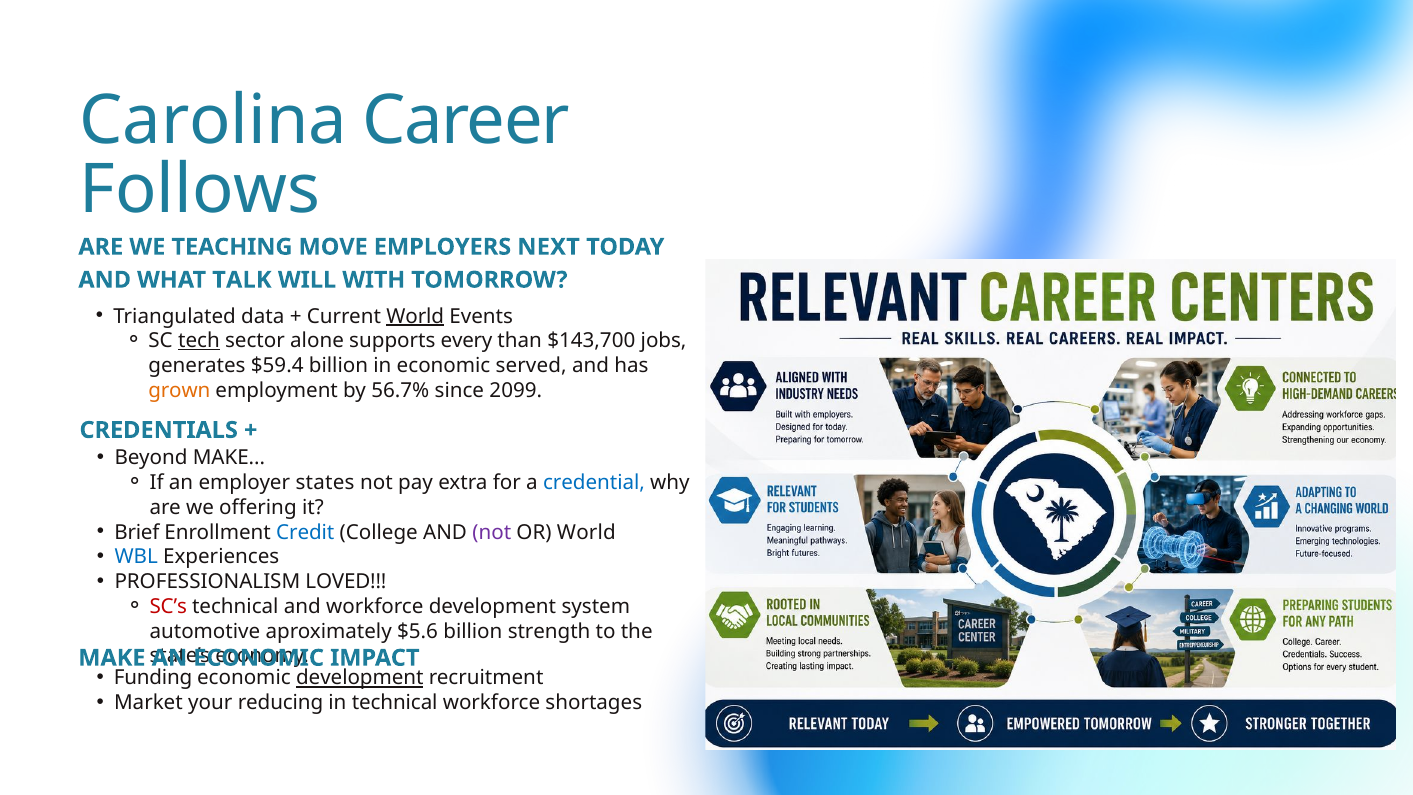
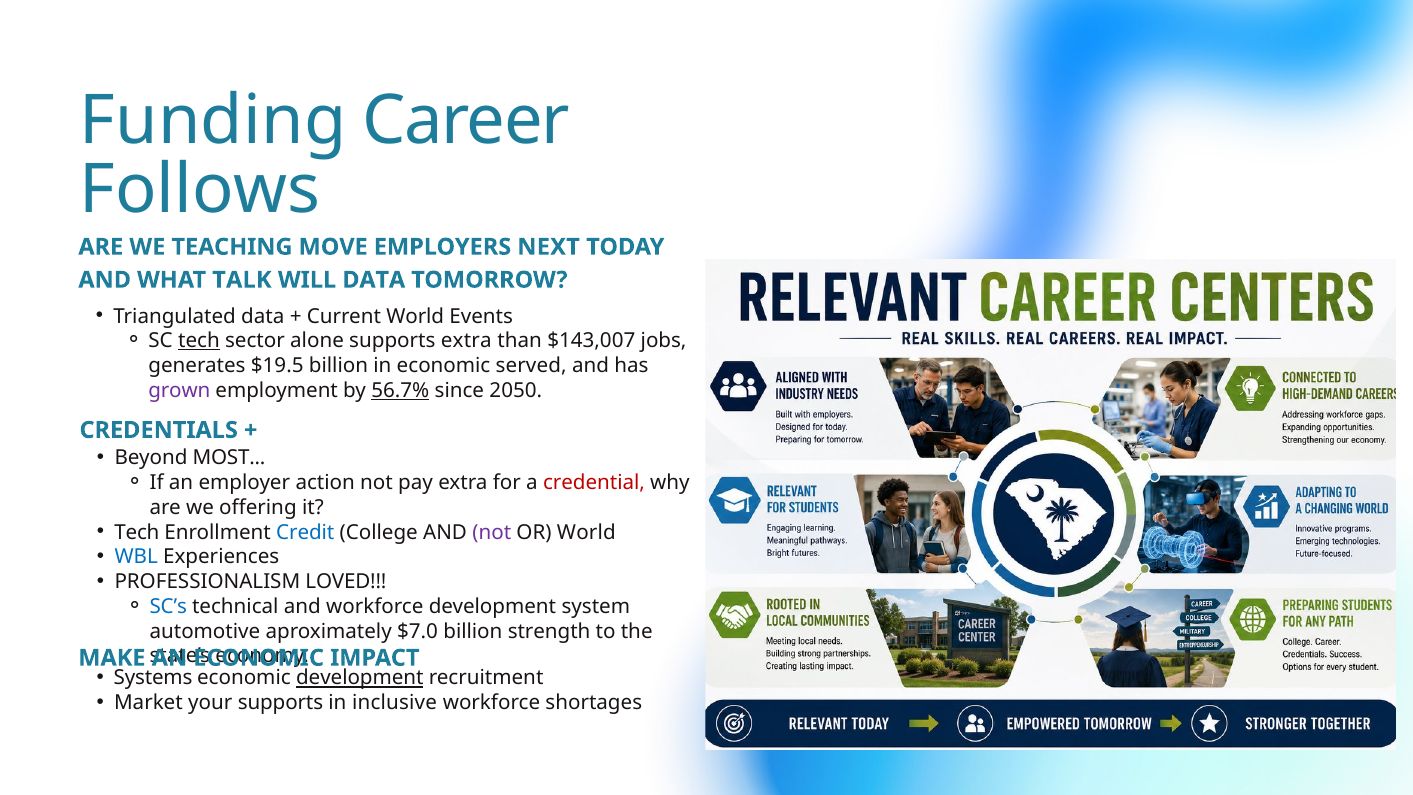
Carolina: Carolina -> Funding (213, 121)
WILL WITH: WITH -> DATA (374, 280)
World underline: present -> none (415, 316)
supports every: every -> extra (466, 341)
$143,700: $143,700 -> $143,007 (591, 341)
$59.4: $59.4 -> $19.5 (277, 366)
grown colour: orange -> purple (179, 390)
56.7% underline: none -> present (400, 390)
2099: 2099 -> 2050 (516, 390)
Beyond MAKE: MAKE -> MOST (229, 458)
states: states -> action (325, 483)
credential colour: blue -> red (594, 483)
Brief: Brief -> Tech (137, 532)
SC’s colour: red -> blue (168, 606)
$5.6: $5.6 -> $7.0 (418, 631)
Funding: Funding -> Systems (153, 678)
your reducing: reducing -> supports (280, 703)
in technical: technical -> inclusive (395, 703)
